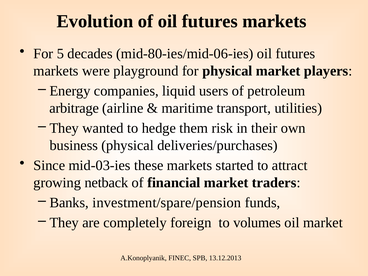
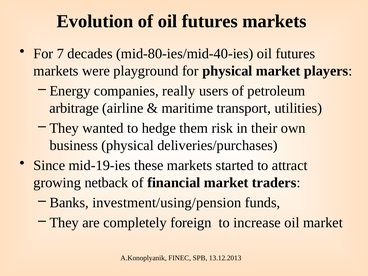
5: 5 -> 7 (60, 54)
mid-80-ies/mid-06-ies: mid-80-ies/mid-06-ies -> mid-80-ies/mid-40-ies (185, 54)
liquid: liquid -> really (179, 91)
mid-03-ies: mid-03-ies -> mid-19-ies (100, 165)
investment/spare/pension: investment/spare/pension -> investment/using/pension (167, 203)
volumes: volumes -> increase (257, 223)
